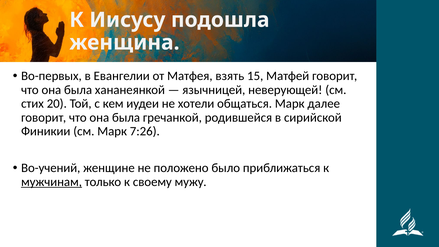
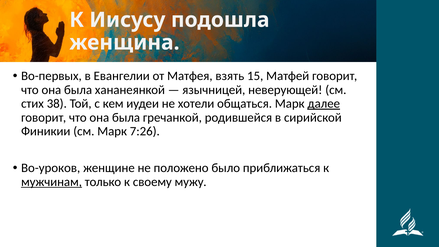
20: 20 -> 38 (57, 104)
далее underline: none -> present (324, 104)
Во-учений: Во-учений -> Во-уроков (51, 168)
